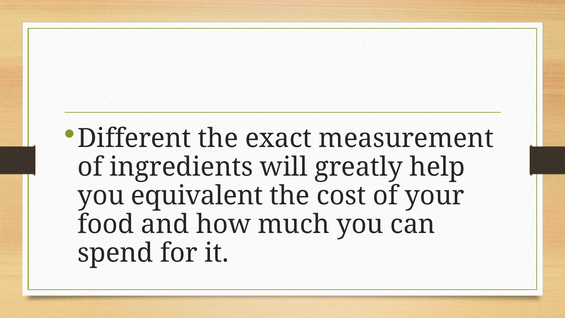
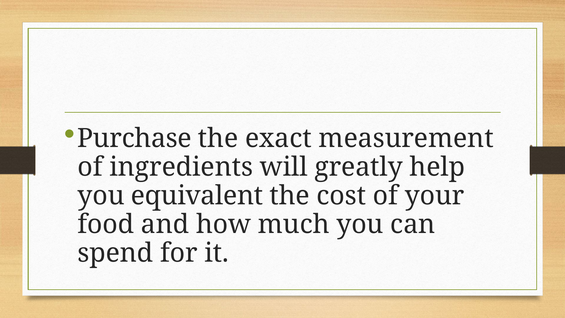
Different: Different -> Purchase (134, 138)
